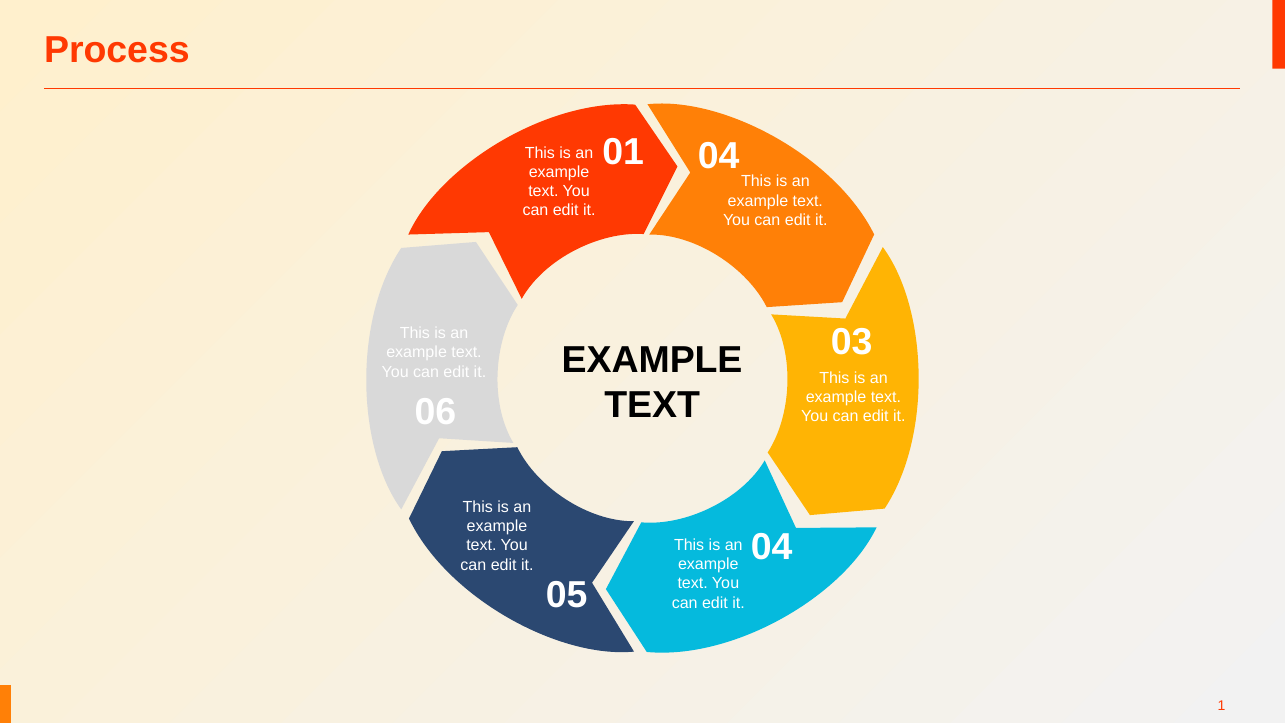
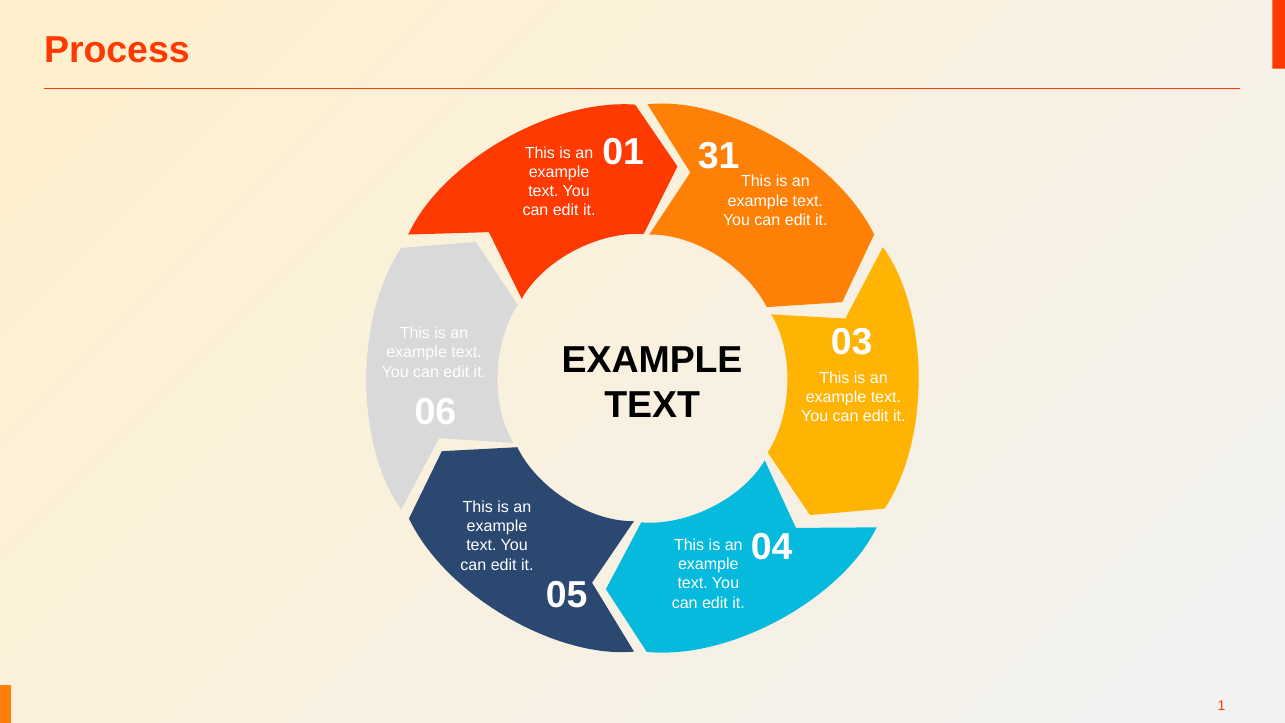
01 04: 04 -> 31 (719, 156)
